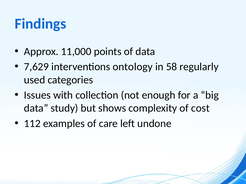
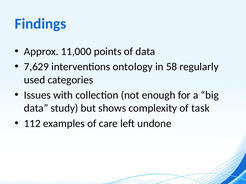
cost: cost -> task (200, 108)
